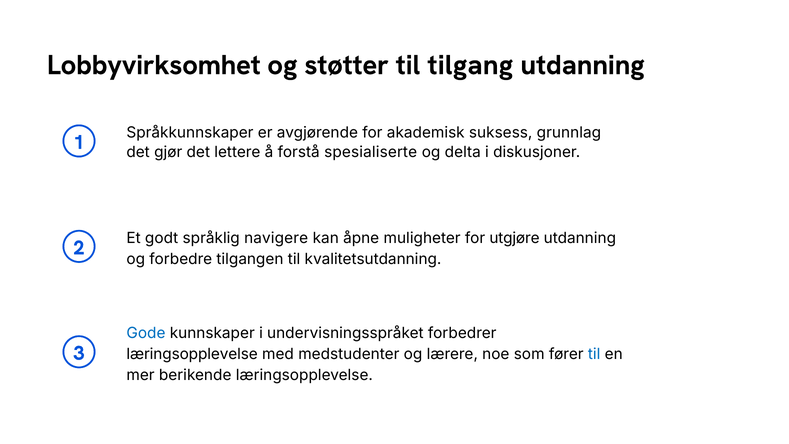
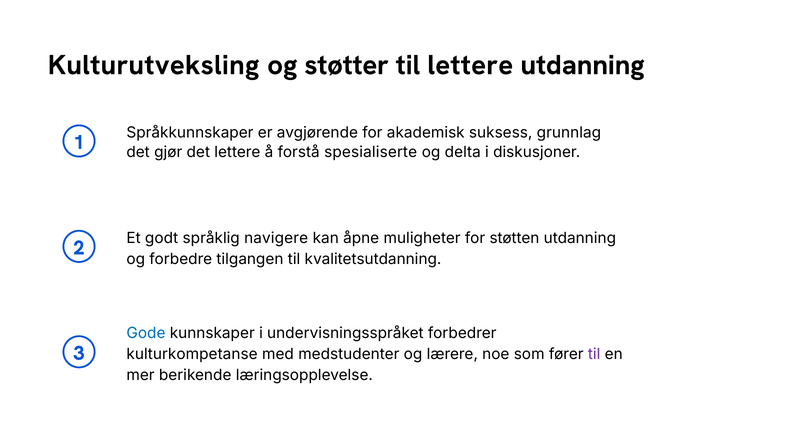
Lobbyvirksomhet: Lobbyvirksomhet -> Kulturutveksling (154, 65)
til tilgang: tilgang -> lettere (470, 65)
utgjøre: utgjøre -> støtten (514, 238)
læringsopplevelse: læringsopplevelse -> kulturkompetanse (192, 354)
til colour: blue -> purple (594, 354)
